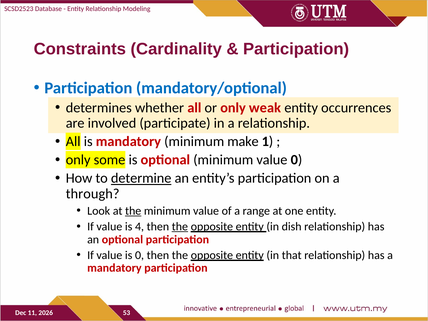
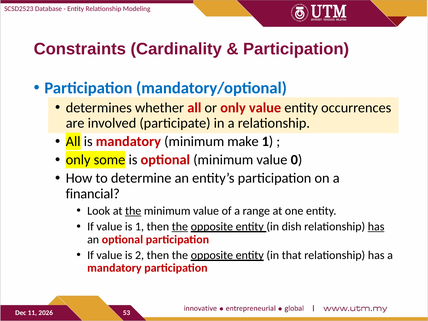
only weak: weak -> value (265, 108)
determine underline: present -> none (141, 178)
through: through -> financial (93, 194)
is 4: 4 -> 1 (140, 227)
has underline: none -> present (376, 227)
is 0: 0 -> 2 (140, 255)
